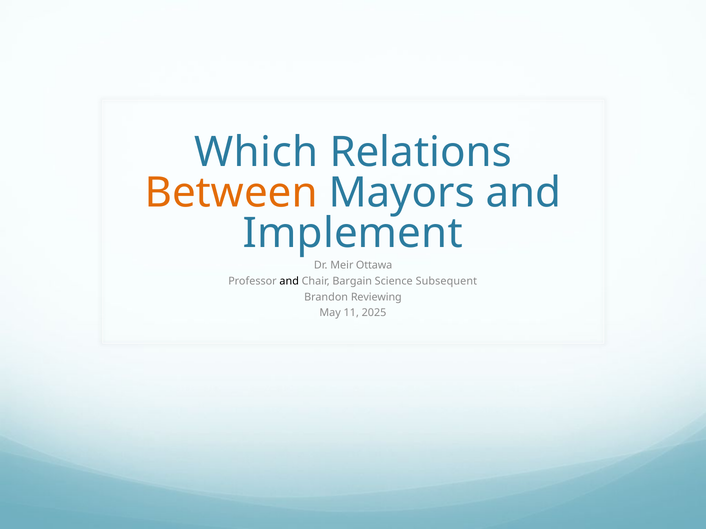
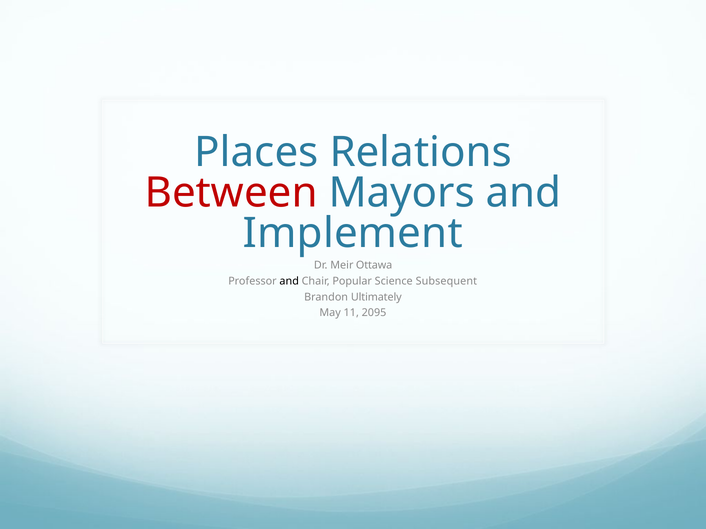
Which: Which -> Places (256, 152)
Between colour: orange -> red (231, 193)
Bargain: Bargain -> Popular (352, 281)
Reviewing: Reviewing -> Ultimately (376, 297)
2025: 2025 -> 2095 (374, 313)
